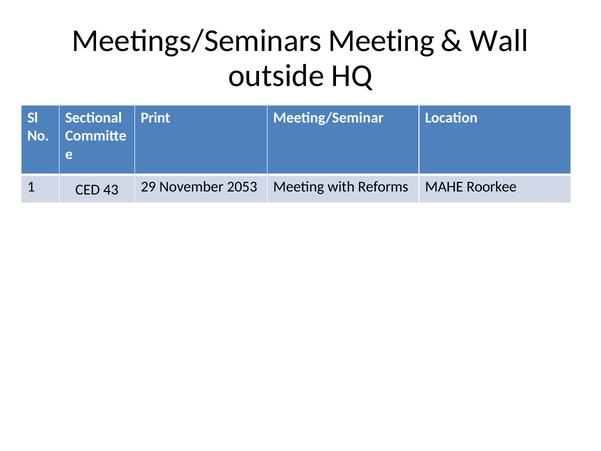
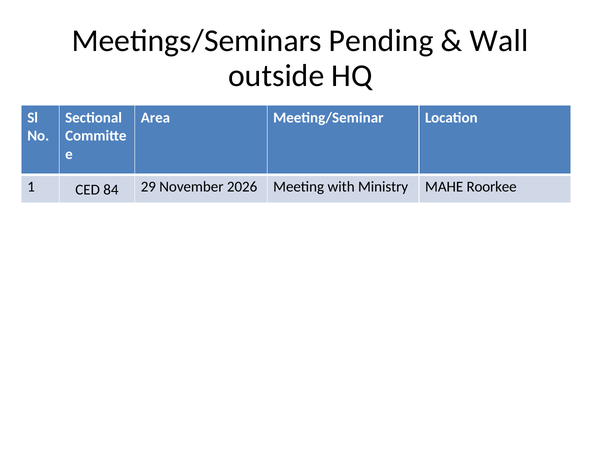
Meetings/Seminars Meeting: Meeting -> Pending (381, 41)
Print: Print -> Area (155, 118)
43: 43 -> 84 (111, 189)
2053: 2053 -> 2026 (242, 187)
Reforms: Reforms -> Ministry (383, 187)
